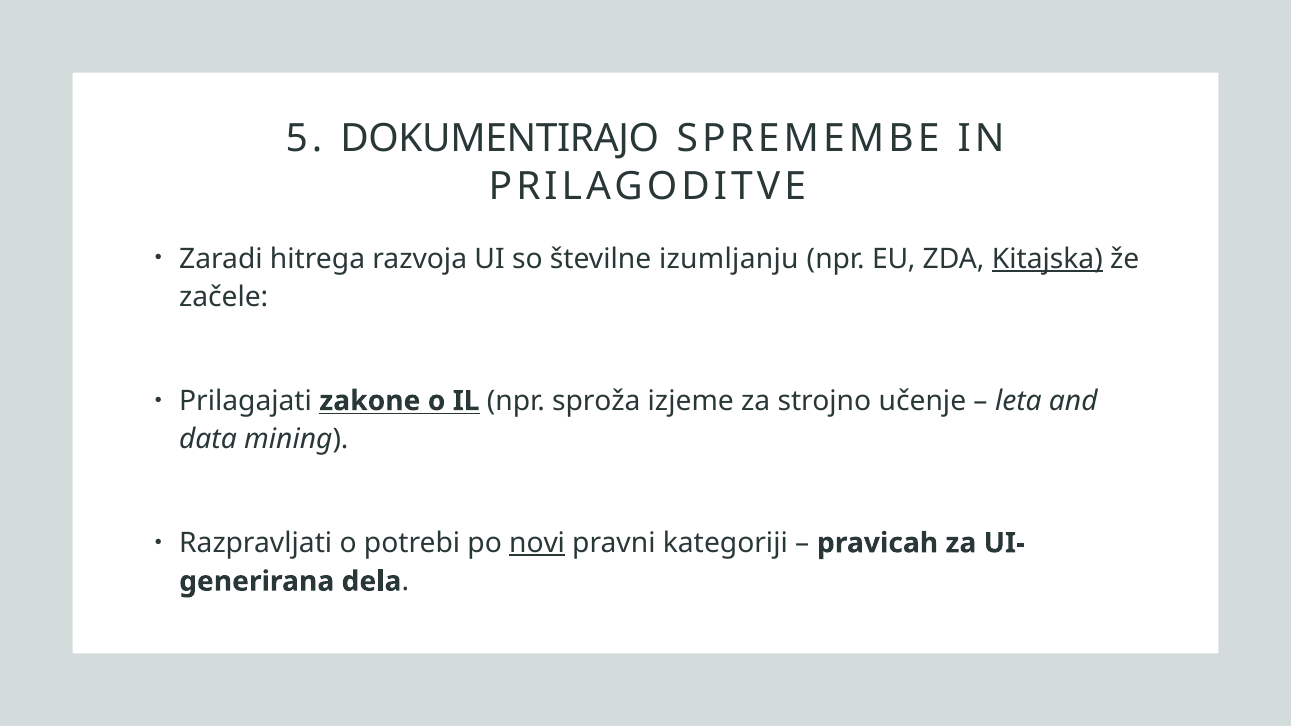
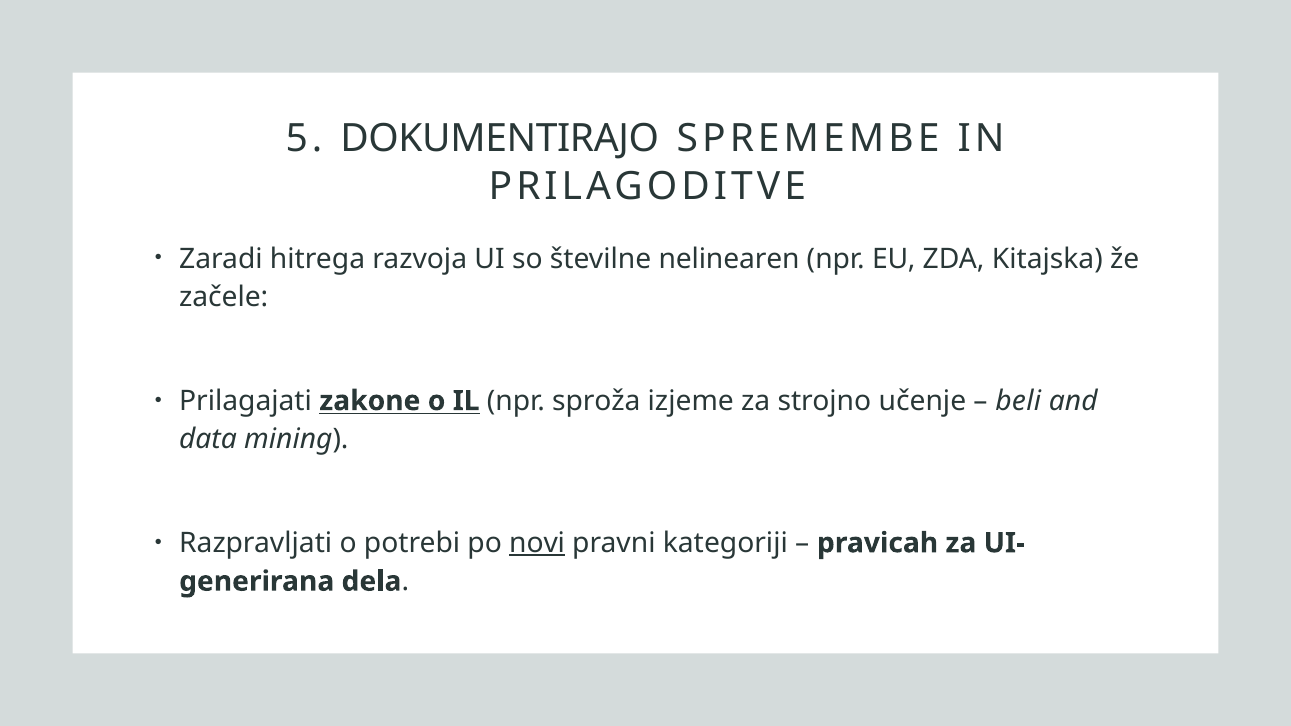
izumljanju: izumljanju -> nelinearen (729, 259)
Kitajska underline: present -> none (1047, 259)
leta: leta -> beli (1018, 401)
